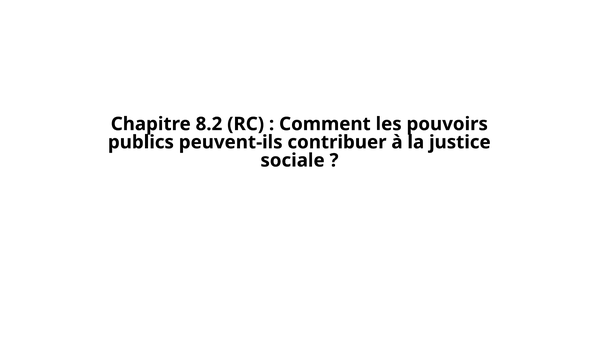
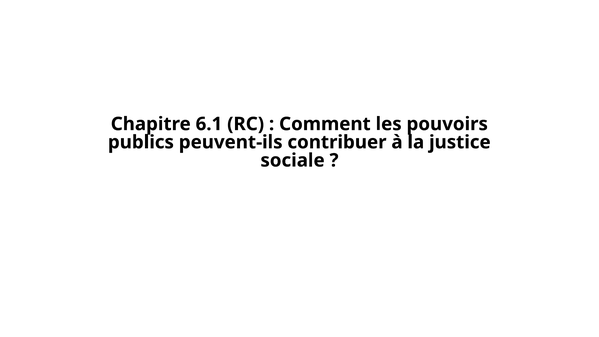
8.2: 8.2 -> 6.1 (209, 124)
